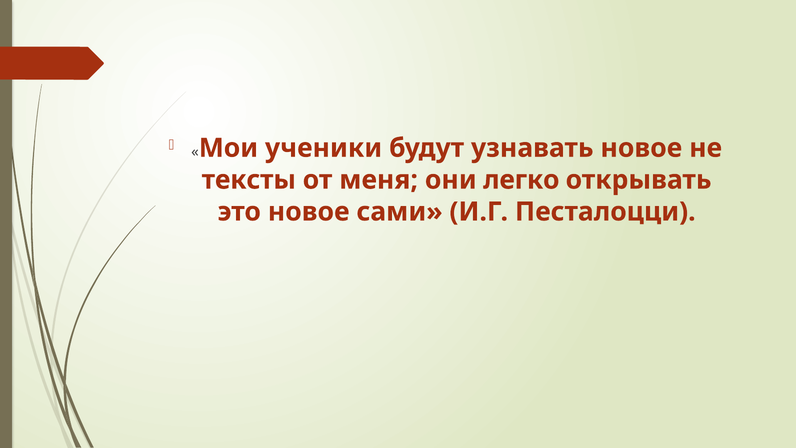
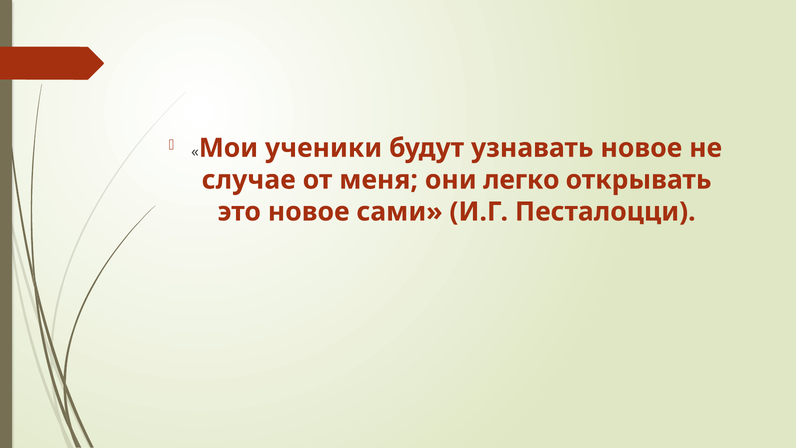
тексты: тексты -> случае (249, 180)
